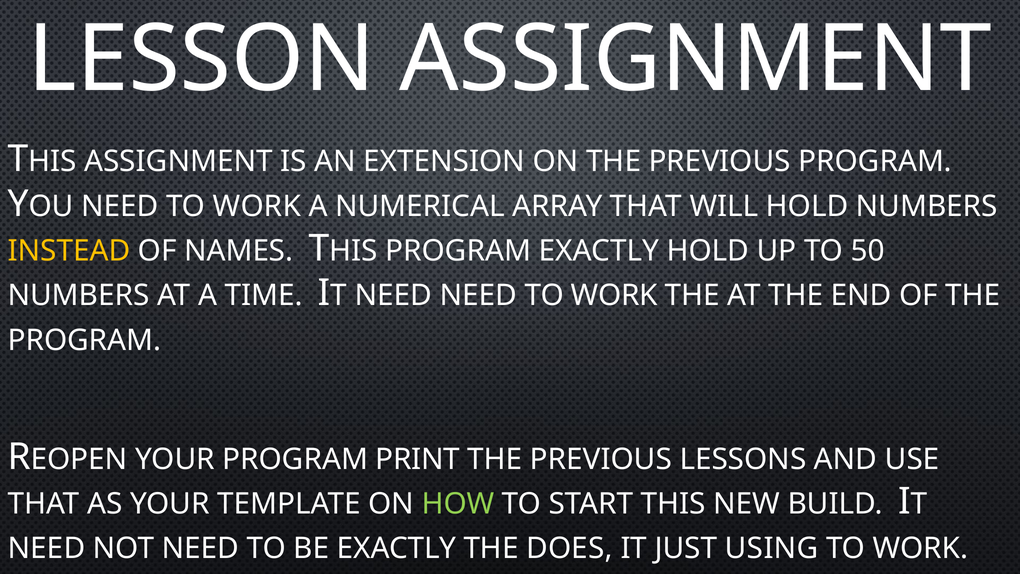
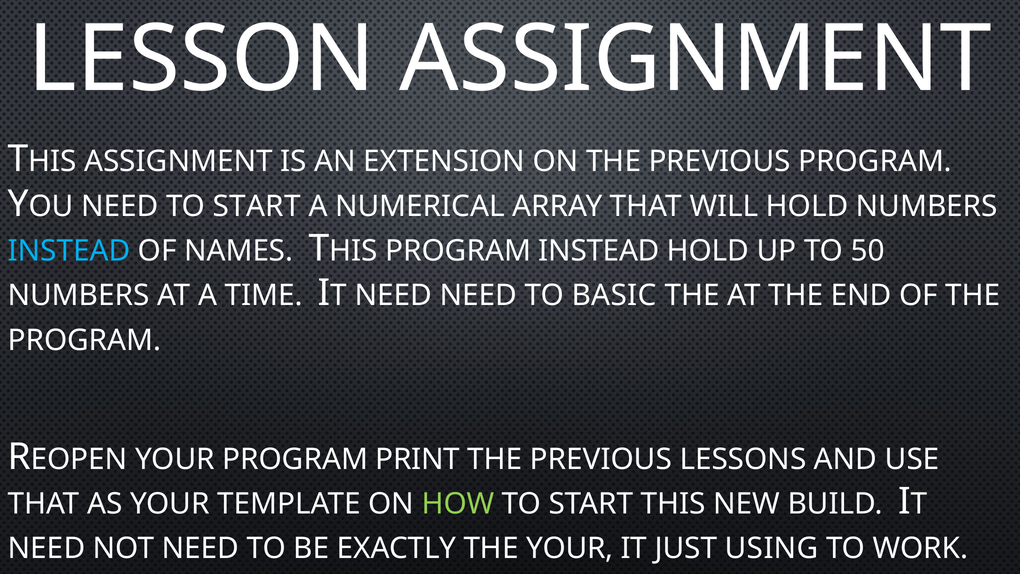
WORK: WORK -> START (257, 206)
INSTEAD colour: yellow -> light blue (69, 251)
PROGRAM EXACTLY: EXACTLY -> INSTEAD (599, 251)
WORK: WORK -> BASIC (614, 295)
THE DOES: DOES -> YOUR (570, 548)
